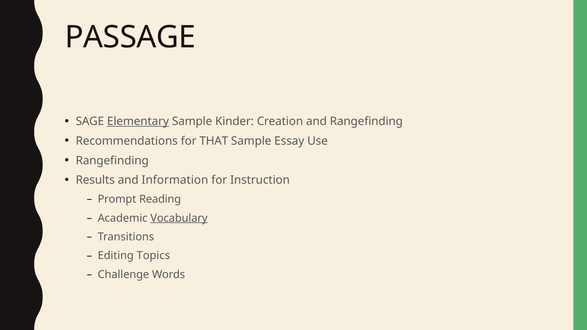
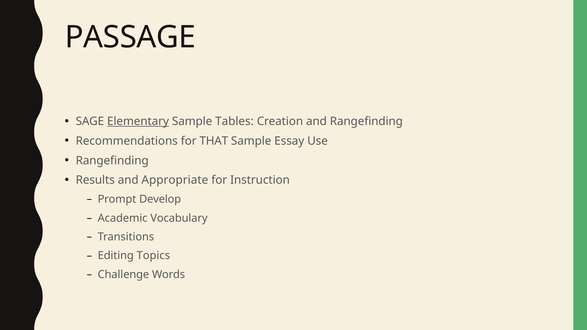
Kinder: Kinder -> Tables (235, 121)
Information: Information -> Appropriate (175, 180)
Reading: Reading -> Develop (160, 199)
Vocabulary underline: present -> none (179, 218)
